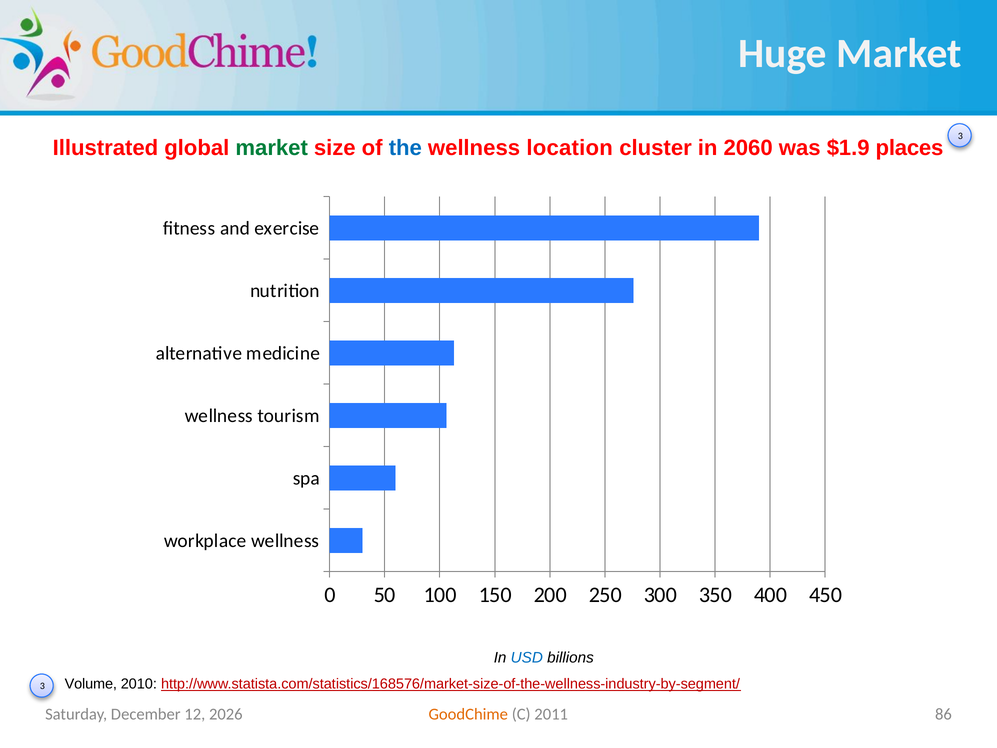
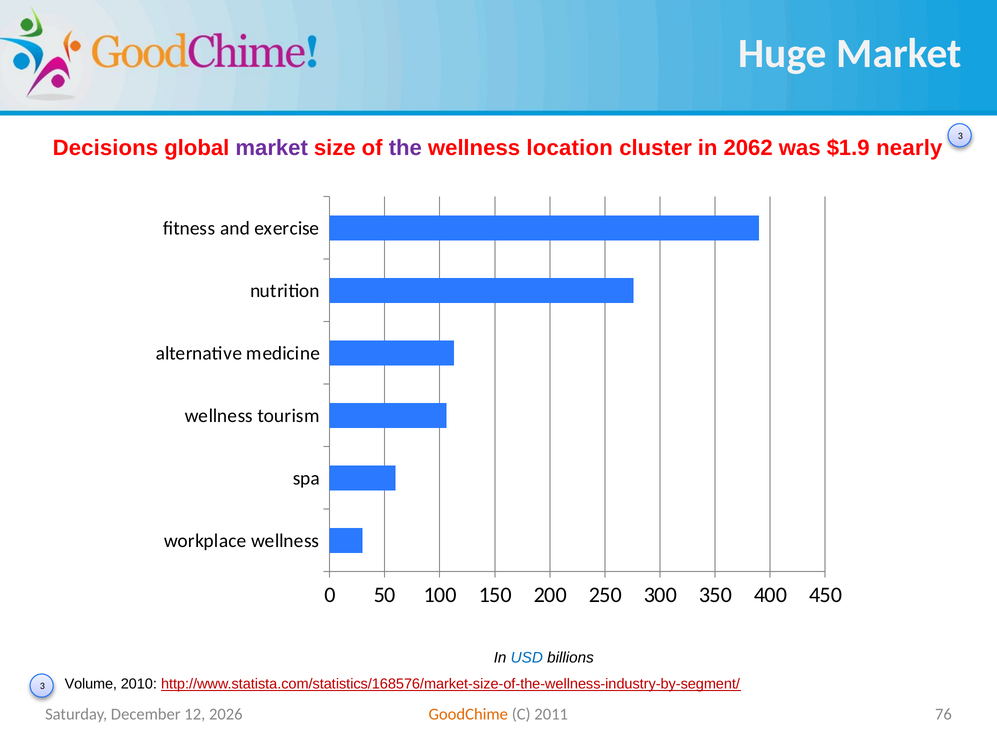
Illustrated: Illustrated -> Decisions (105, 148)
market colour: green -> purple (272, 148)
the colour: blue -> purple (405, 148)
2060: 2060 -> 2062 (748, 148)
places: places -> nearly (909, 148)
86: 86 -> 76 (943, 714)
